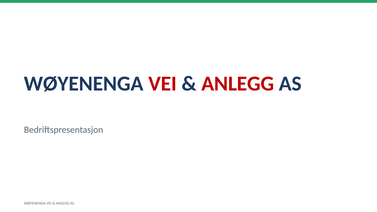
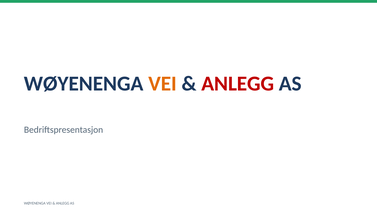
VEI colour: red -> orange (163, 84)
